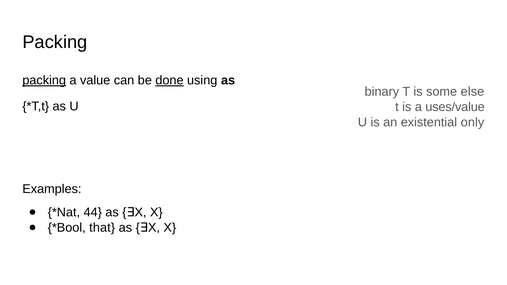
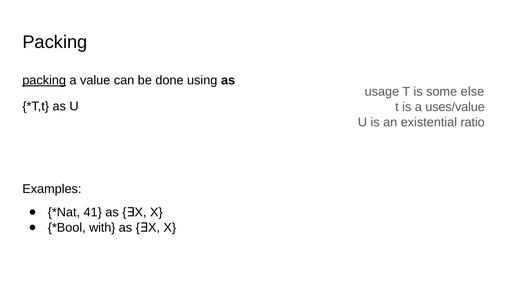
done underline: present -> none (169, 80)
binary: binary -> usage (382, 92)
only: only -> ratio (473, 122)
44: 44 -> 41 (93, 213)
that: that -> with (102, 228)
